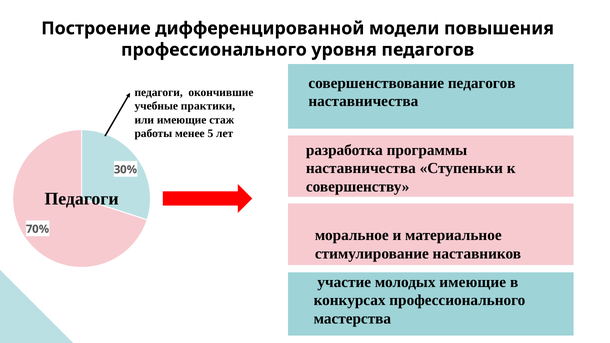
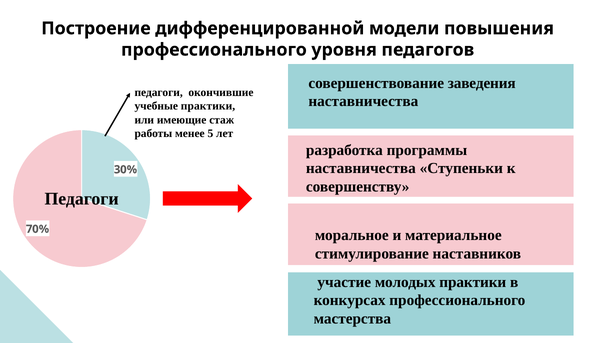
совершенствование педагогов: педагогов -> заведения (482, 83)
молодых имеющие: имеющие -> практики (473, 282)
